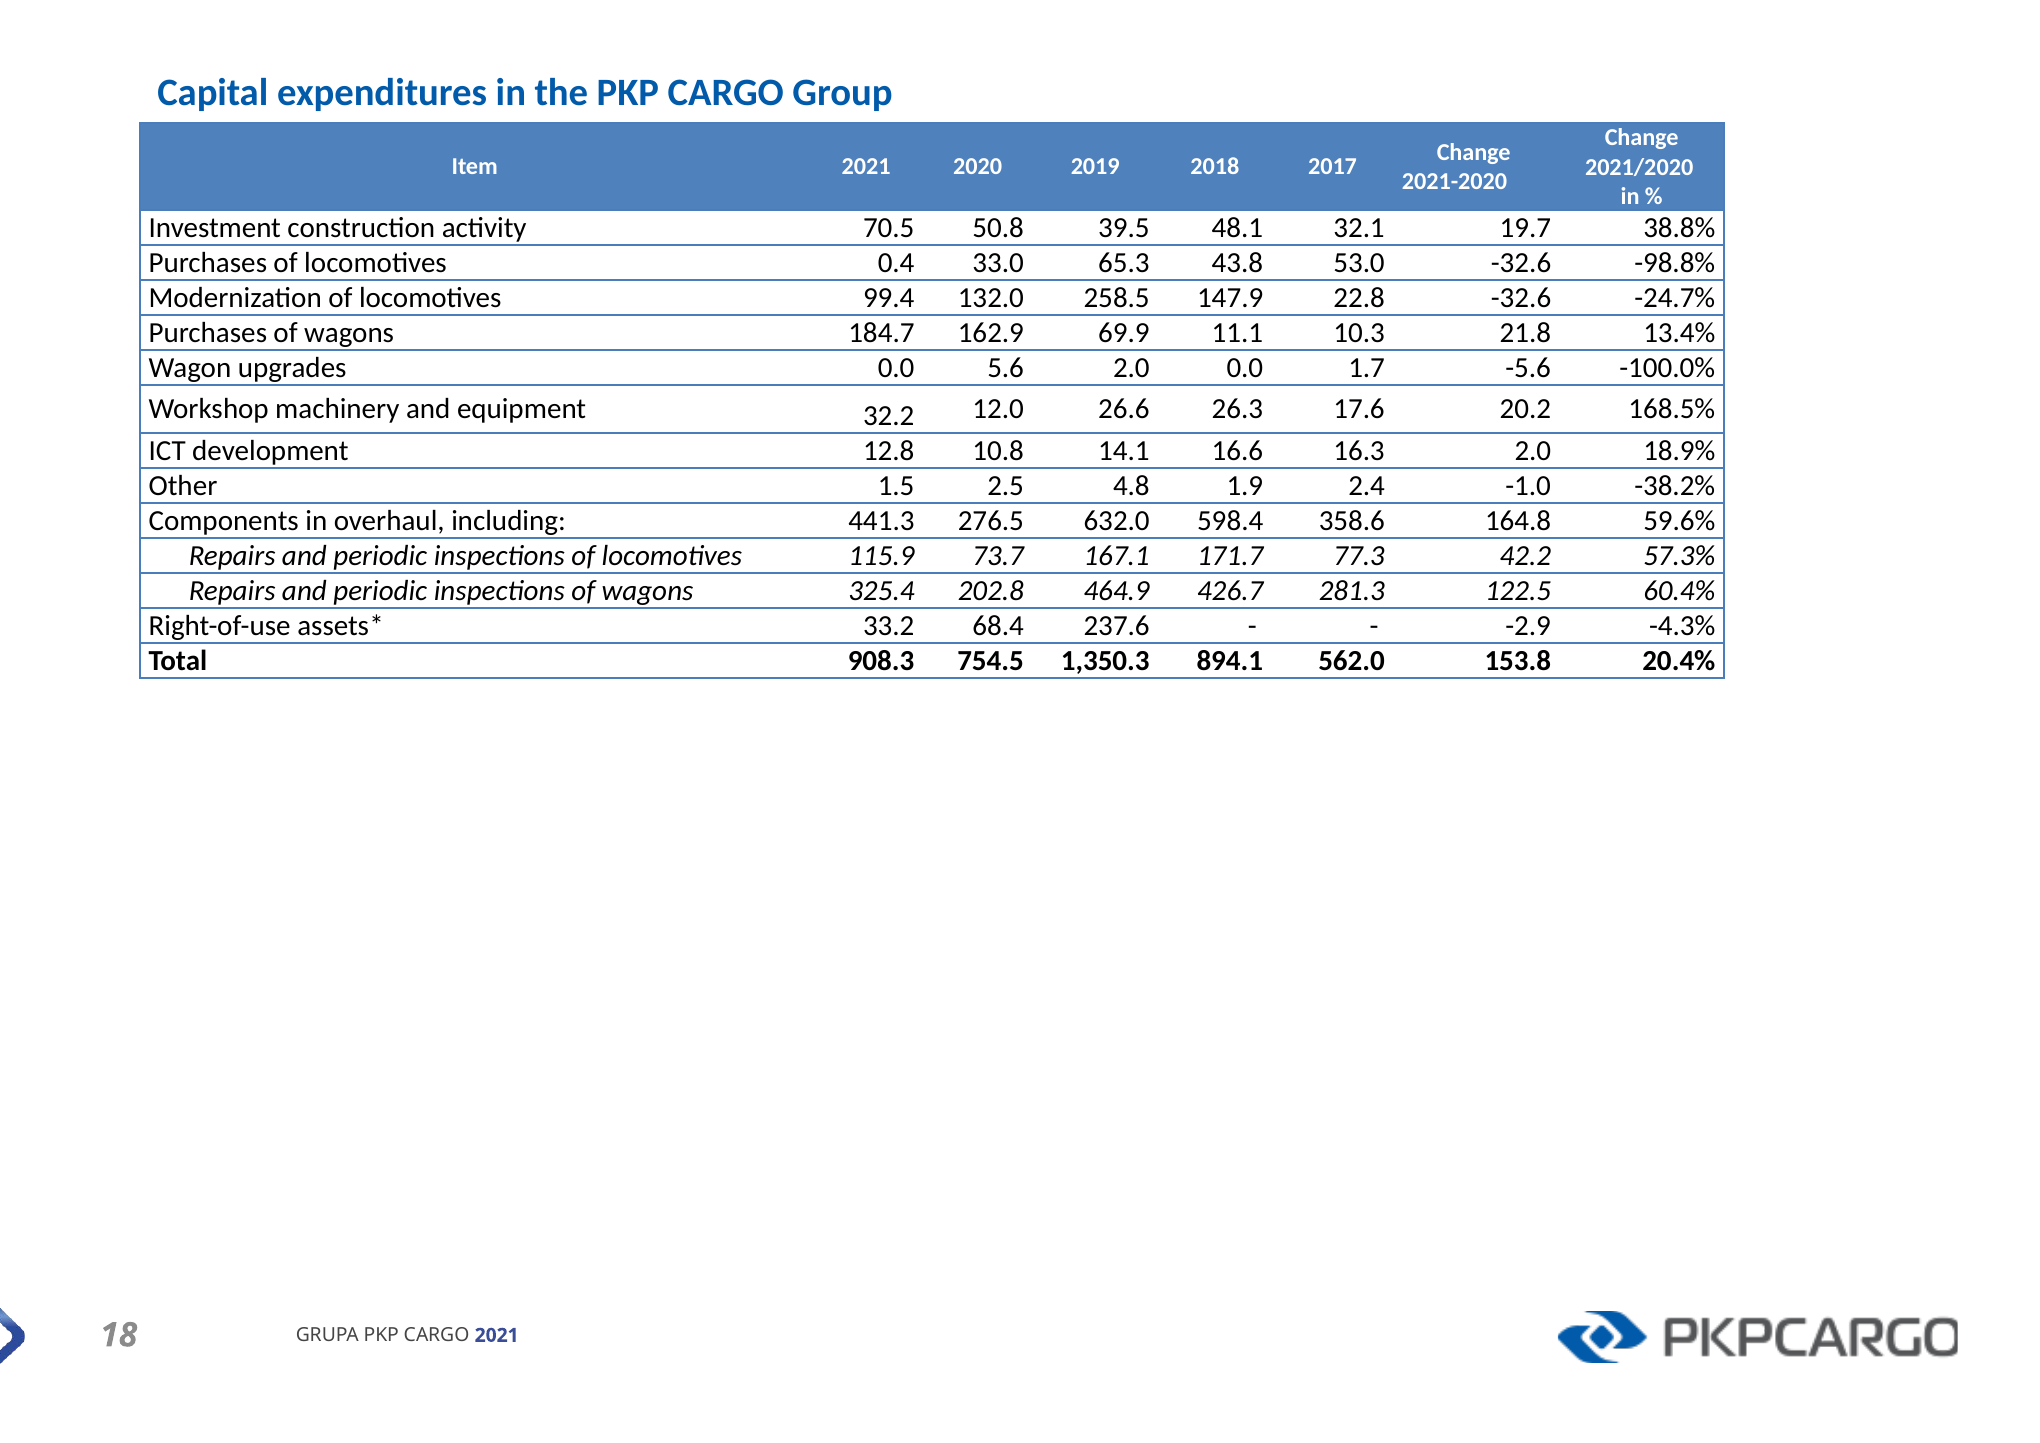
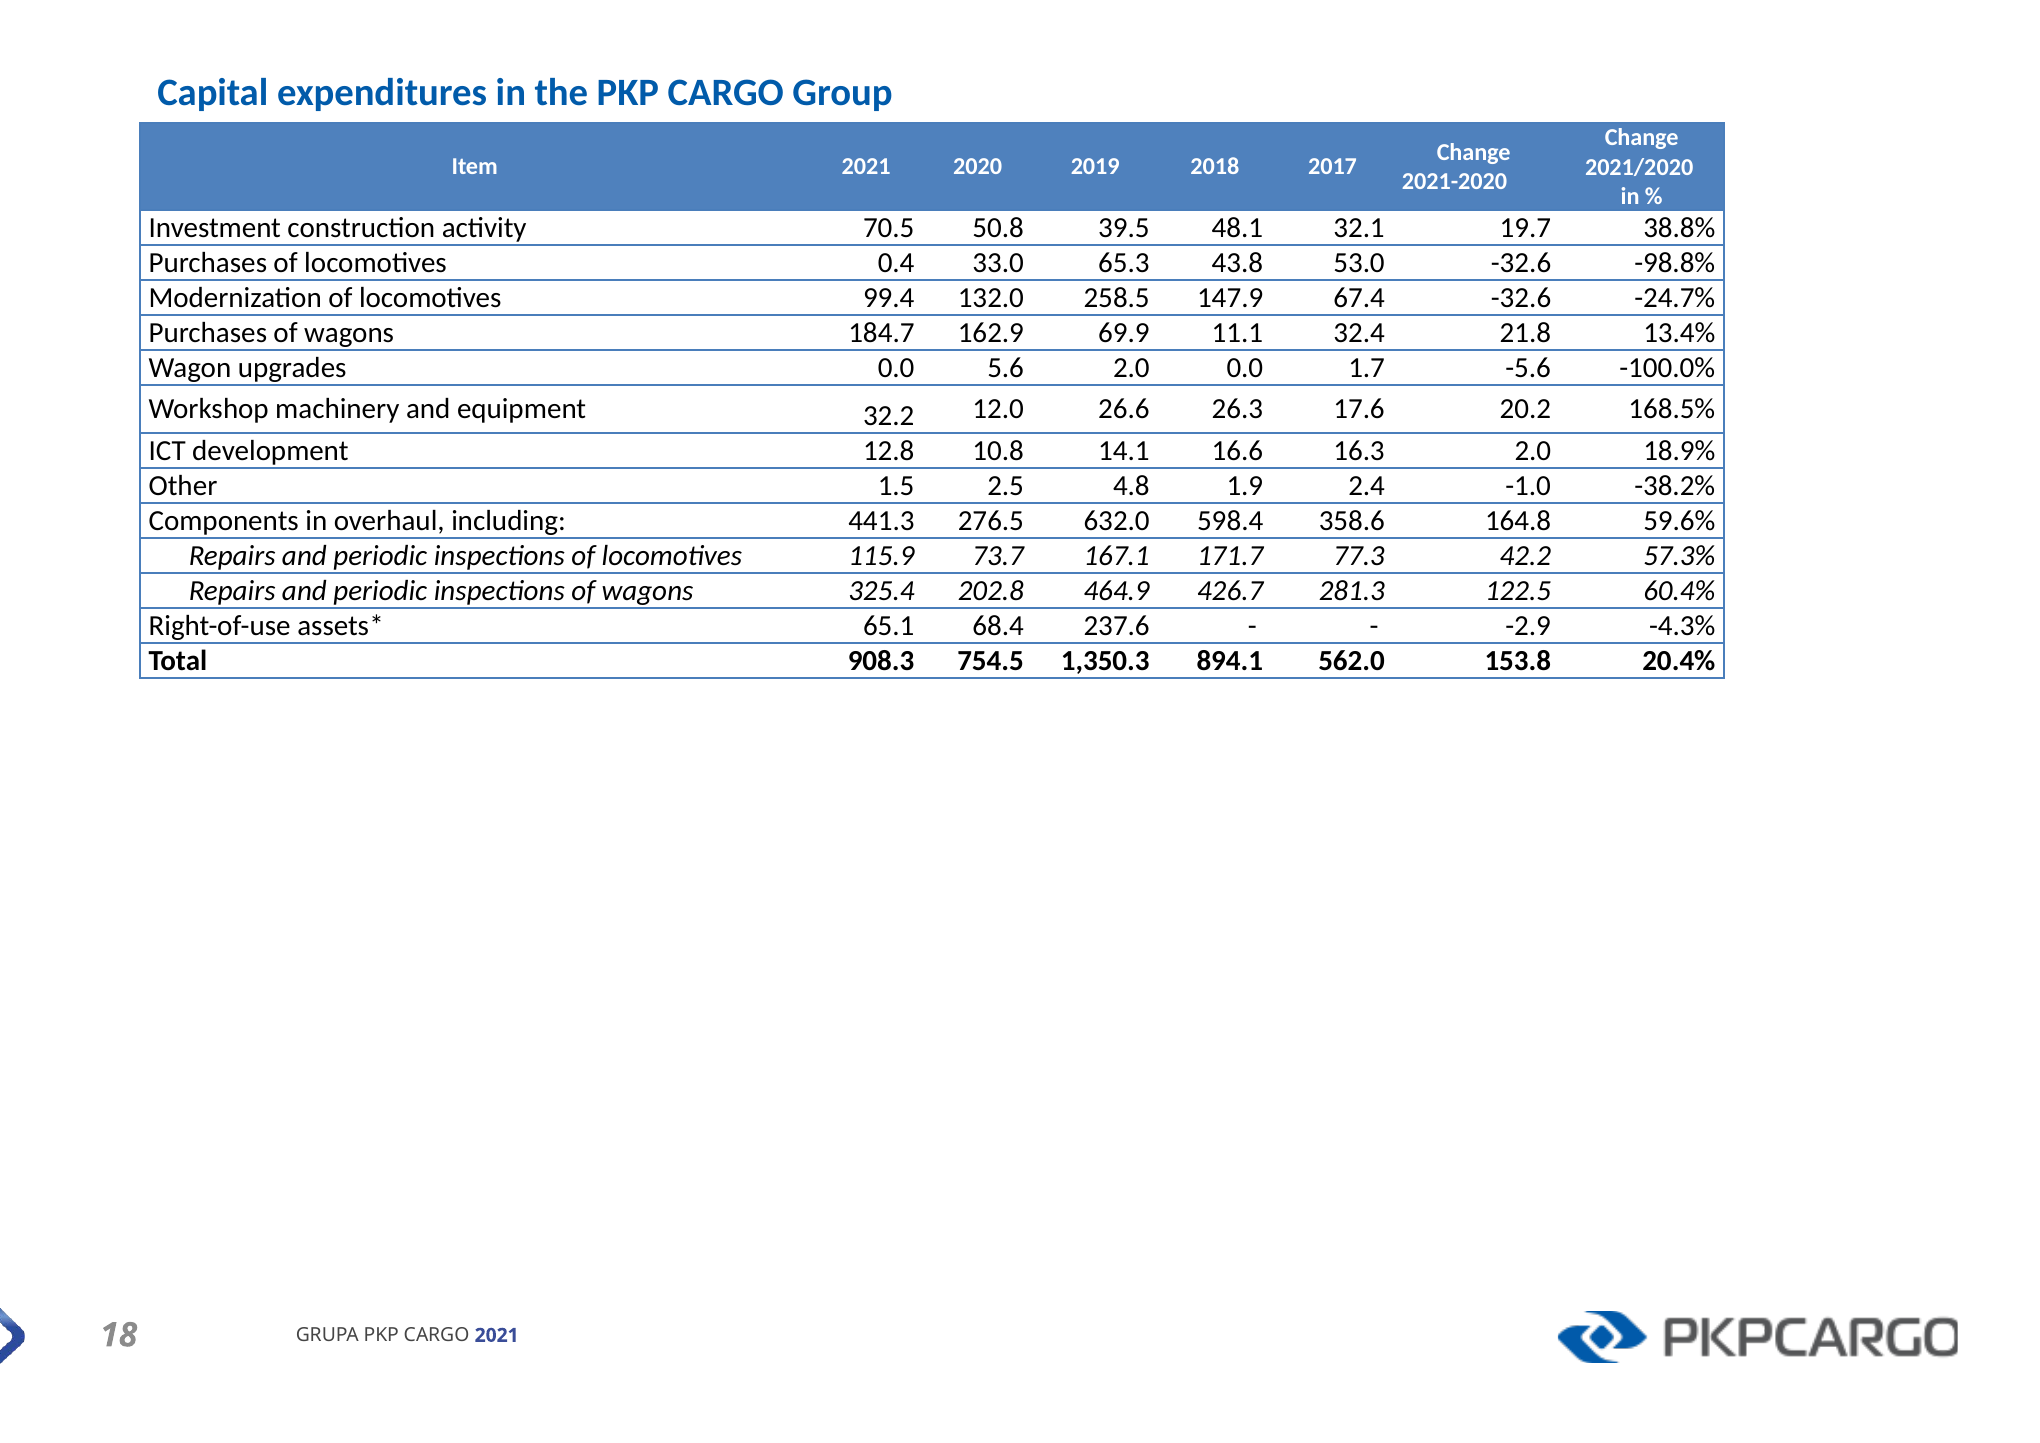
22.8: 22.8 -> 67.4 (1359, 298)
10.3: 10.3 -> 32.4 (1359, 333)
33.2: 33.2 -> 65.1 (889, 626)
